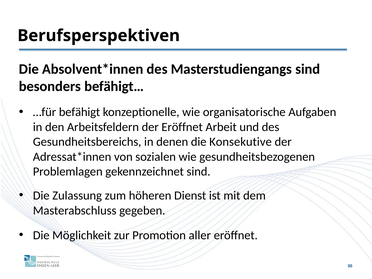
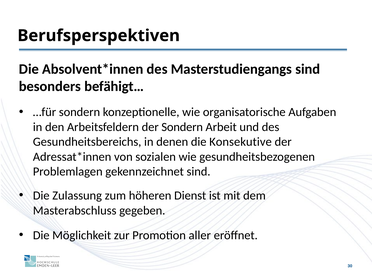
…für befähigt: befähigt -> sondern (79, 112)
der Eröffnet: Eröffnet -> Sondern (182, 127)
